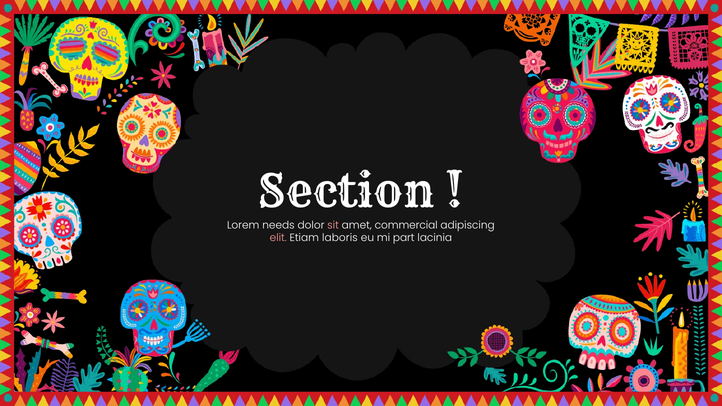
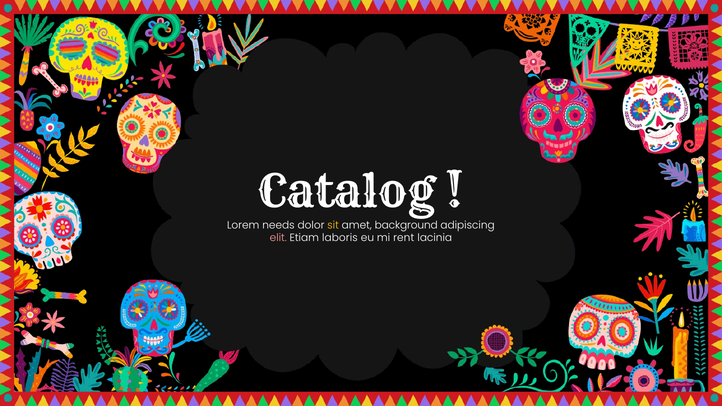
Section: Section -> Catalog (346, 192)
sit colour: pink -> yellow (333, 225)
commercial: commercial -> background (406, 225)
part: part -> rent (404, 238)
